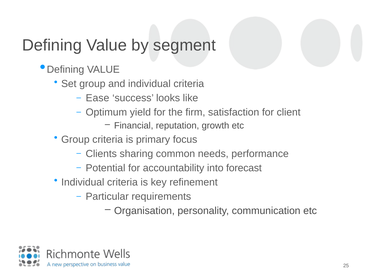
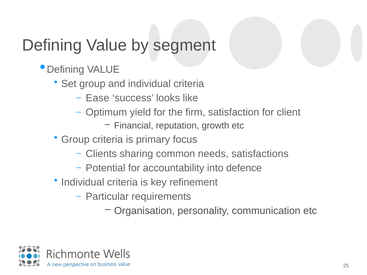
performance: performance -> satisfactions (260, 154)
forecast: forecast -> defence (244, 168)
